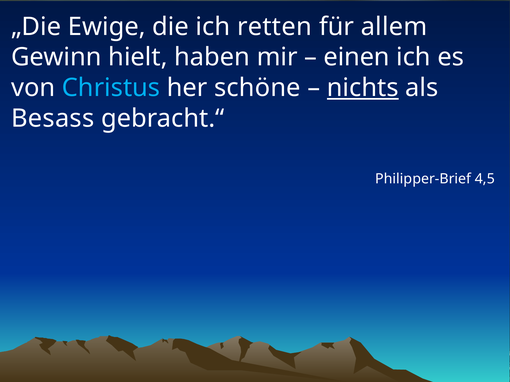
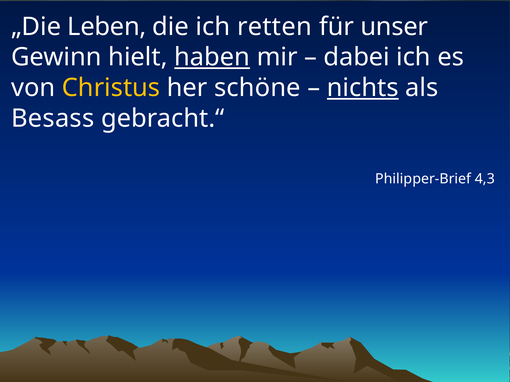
Ewige: Ewige -> Leben (107, 27)
allem: allem -> unser (394, 27)
haben underline: none -> present (212, 57)
einen: einen -> dabei (357, 57)
Christus colour: light blue -> yellow (111, 88)
4,5: 4,5 -> 4,3 (485, 179)
